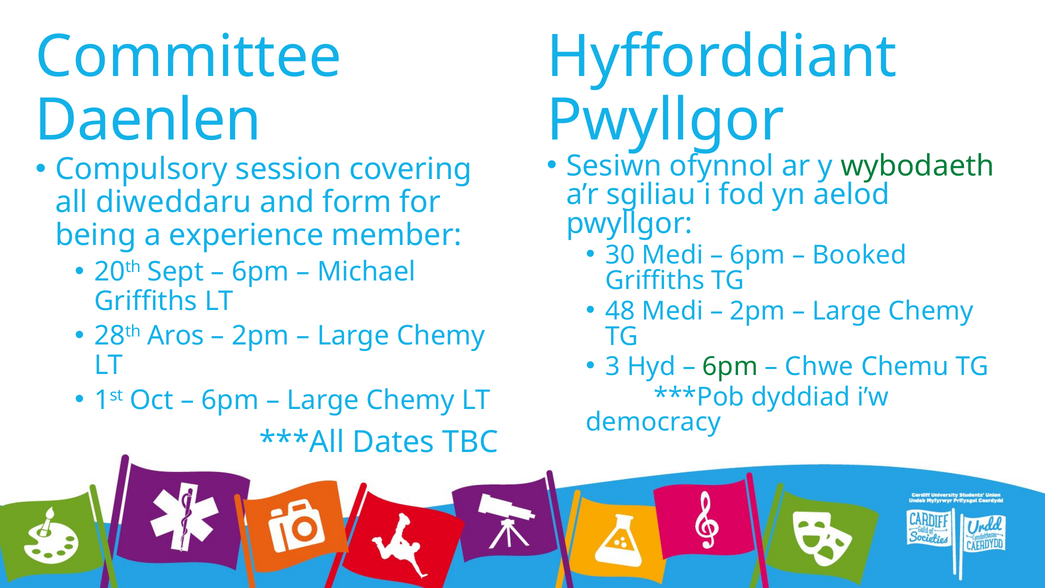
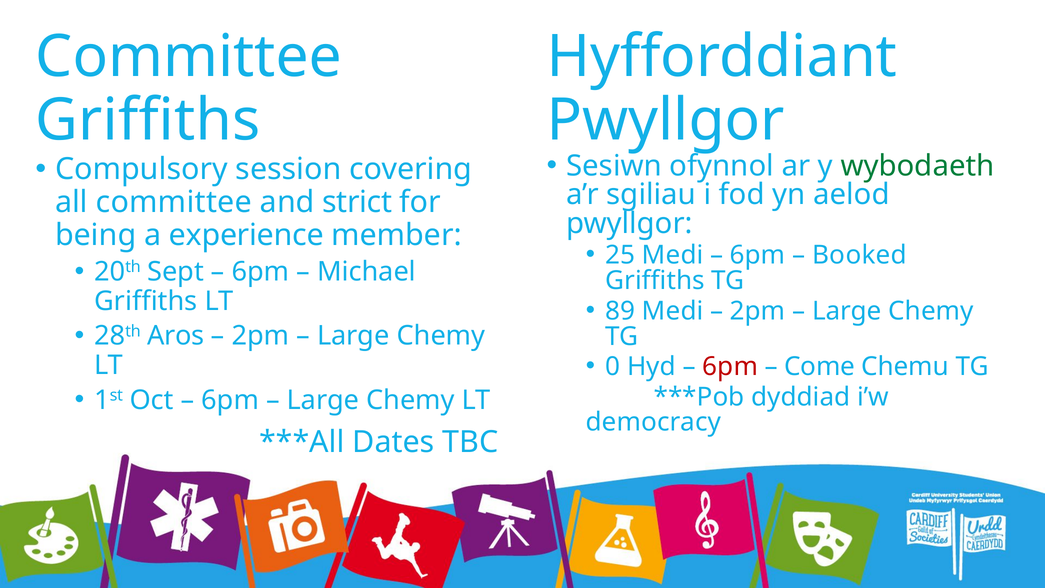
Daenlen: Daenlen -> Griffiths (148, 120)
all diweddaru: diweddaru -> committee (174, 202)
form: form -> strict (357, 202)
30: 30 -> 25 (620, 255)
48: 48 -> 89 (620, 311)
3: 3 -> 0 (613, 367)
6pm colour: green -> red (730, 367)
Chwe: Chwe -> Come (820, 367)
